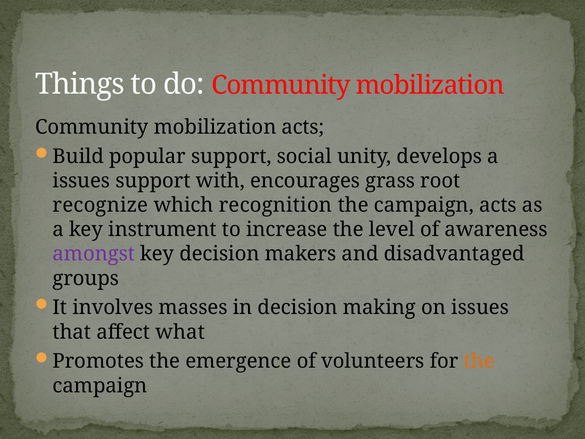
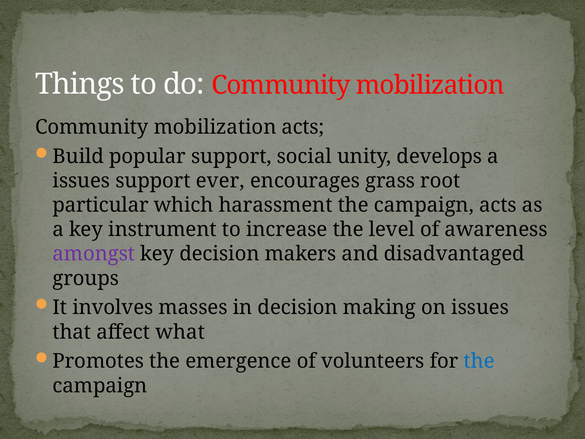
with: with -> ever (220, 181)
recognize: recognize -> particular (101, 205)
recognition: recognition -> harassment (276, 205)
the colour: orange -> blue (479, 361)
